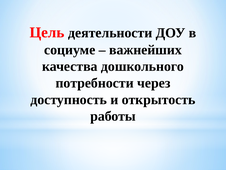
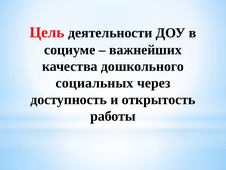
потребности: потребности -> социальных (95, 83)
